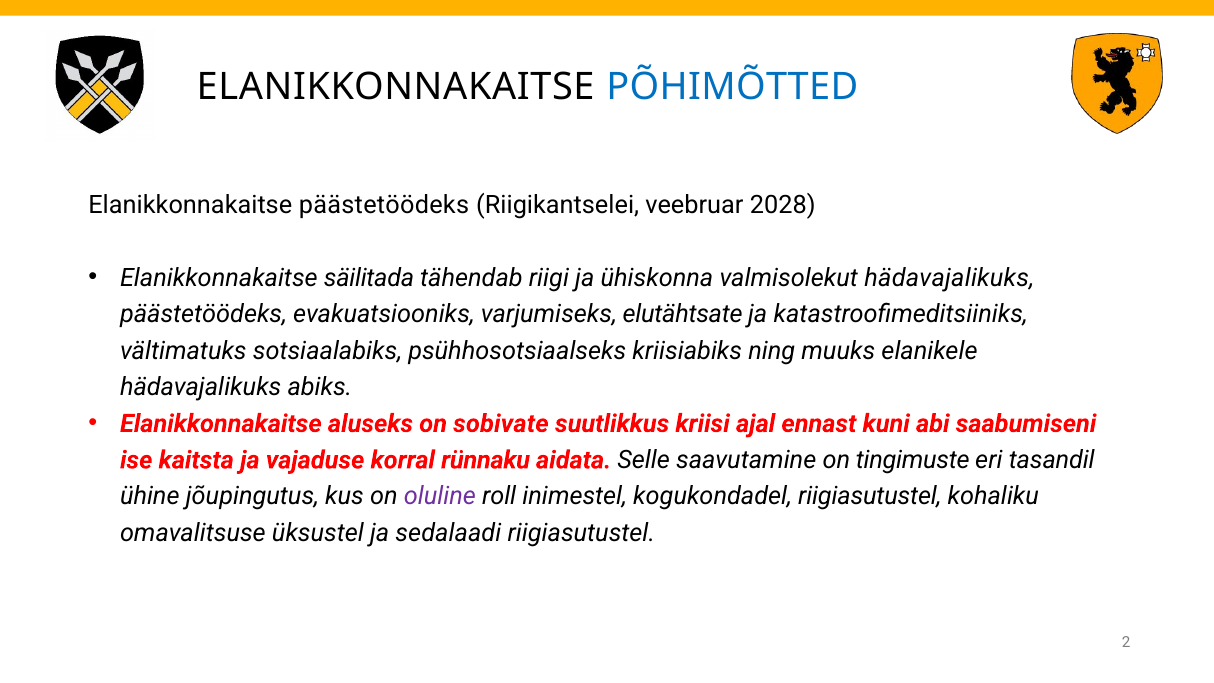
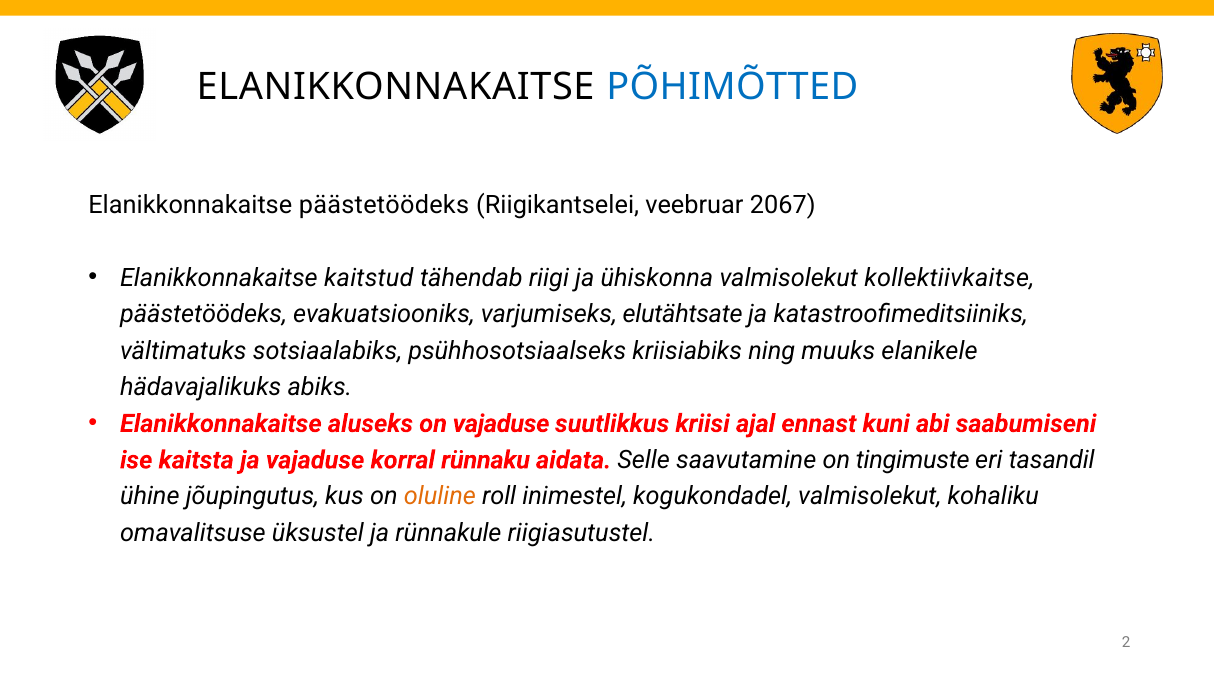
2028: 2028 -> 2067 (783, 205)
säilitada: säilitada -> kaitstud (369, 278)
valmisolekut hädavajalikuks: hädavajalikuks -> kollektiivkaitse (949, 278)
on sobivate: sobivate -> vajaduse (501, 424)
oluline colour: purple -> orange (440, 496)
kogukondadel riigiasutustel: riigiasutustel -> valmisolekut (870, 496)
sedalaadi: sedalaadi -> rünnakule (448, 533)
